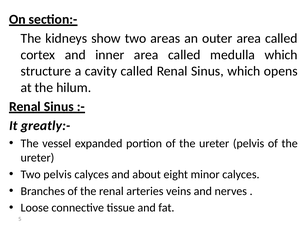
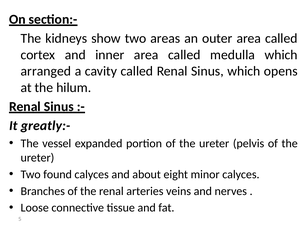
structure: structure -> arranged (46, 71)
Two pelvis: pelvis -> found (58, 175)
